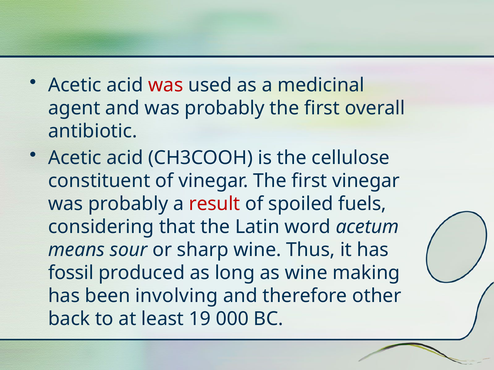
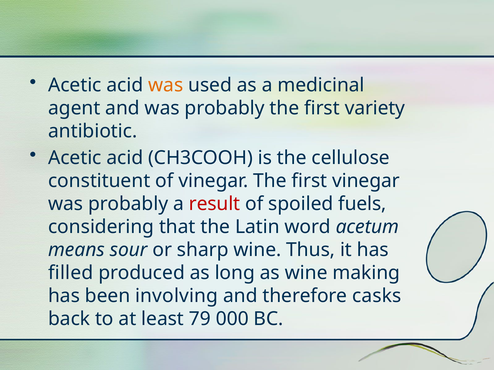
was colour: red -> orange (166, 85)
overall: overall -> variety (375, 108)
fossil: fossil -> filled (71, 273)
other: other -> casks (377, 296)
19: 19 -> 79 (200, 319)
